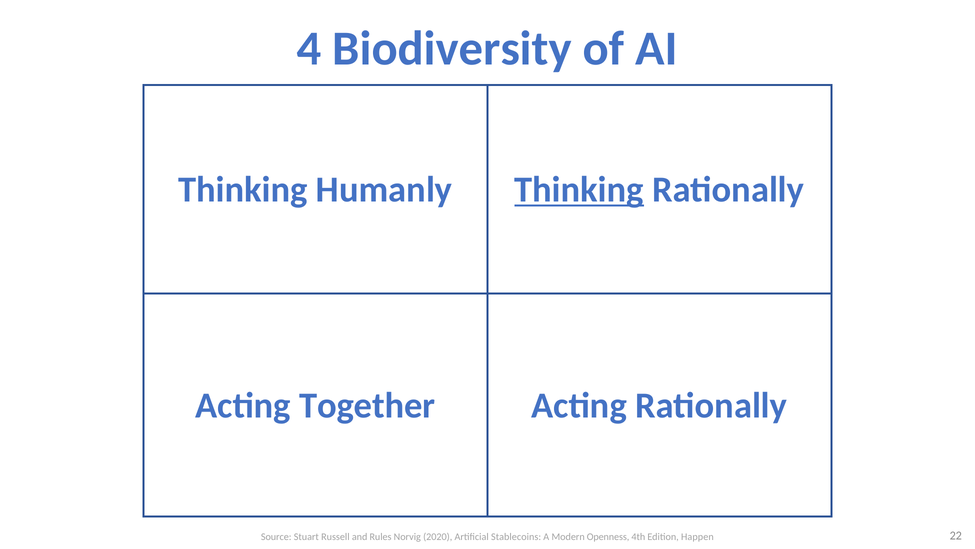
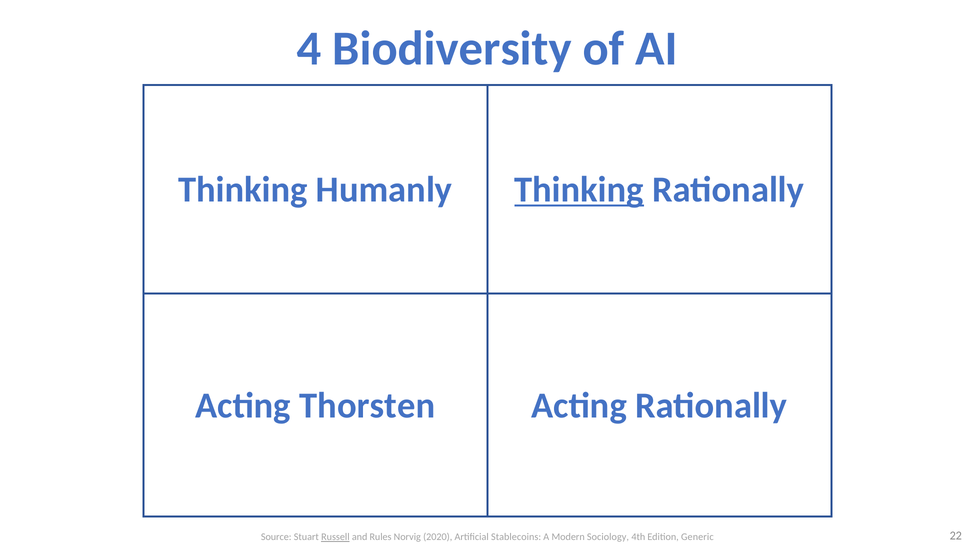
Together: Together -> Thorsten (367, 405)
Russell underline: none -> present (335, 537)
Openness: Openness -> Sociology (608, 537)
Happen: Happen -> Generic (697, 537)
